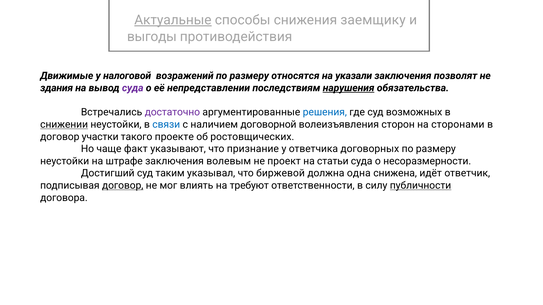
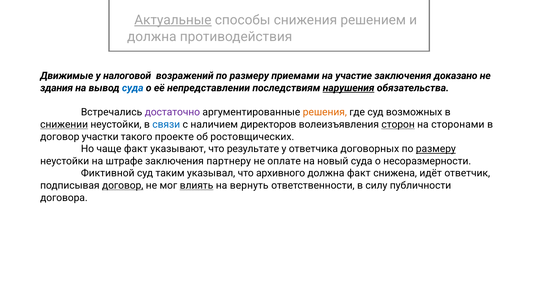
заемщику: заемщику -> решением (373, 20)
выгоды: выгоды -> должна (152, 37)
относятся: относятся -> приемами (295, 76)
указали: указали -> участие (354, 76)
позволят: позволят -> доказано (456, 76)
суда colour: purple -> blue (133, 88)
решения colour: blue -> orange (325, 112)
договорной: договорной -> директоров (268, 125)
сторон underline: none -> present (398, 125)
признание: признание -> результате (253, 149)
размеру underline: none -> present (436, 149)
волевым: волевым -> партнеру (229, 161)
проект: проект -> оплате (284, 161)
статьи: статьи -> новый (333, 161)
Достигший: Достигший -> Фиктивной (108, 174)
биржевой: биржевой -> архивного (281, 174)
должна одна: одна -> факт (359, 174)
влиять underline: none -> present (197, 186)
требуют: требуют -> вернуть (249, 186)
публичности underline: present -> none (421, 186)
